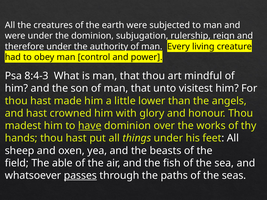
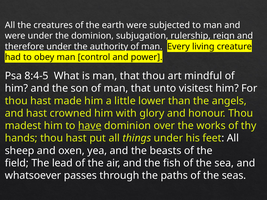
8:4-3: 8:4-3 -> 8:4-5 (37, 76)
able: able -> lead (62, 163)
passes underline: present -> none (80, 176)
